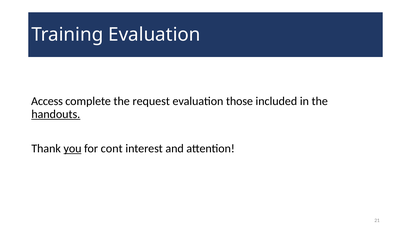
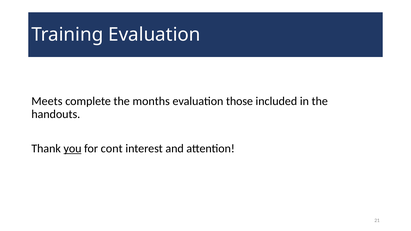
Access: Access -> Meets (47, 101)
request: request -> months (151, 101)
handouts underline: present -> none (56, 114)
